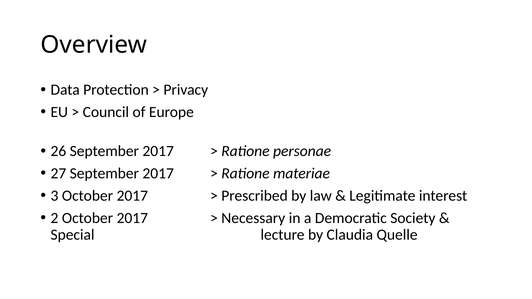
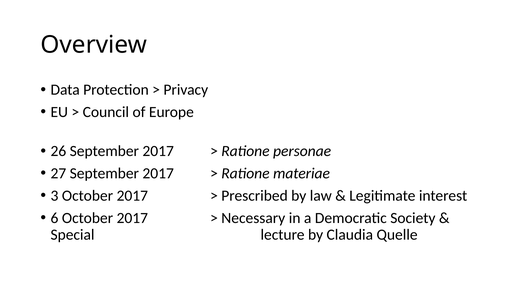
2: 2 -> 6 (54, 218)
